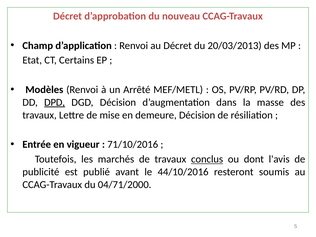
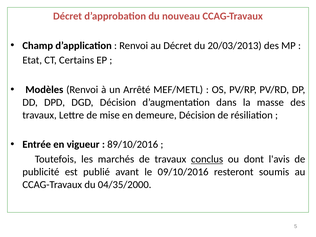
DPD underline: present -> none (55, 102)
71/10/2016: 71/10/2016 -> 89/10/2016 (133, 145)
44/10/2016: 44/10/2016 -> 09/10/2016 (183, 172)
04/71/2000: 04/71/2000 -> 04/35/2000 (125, 185)
